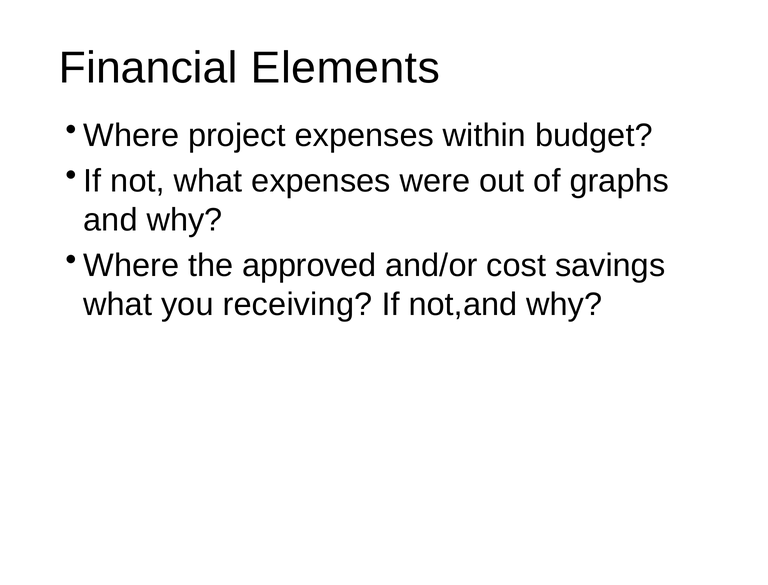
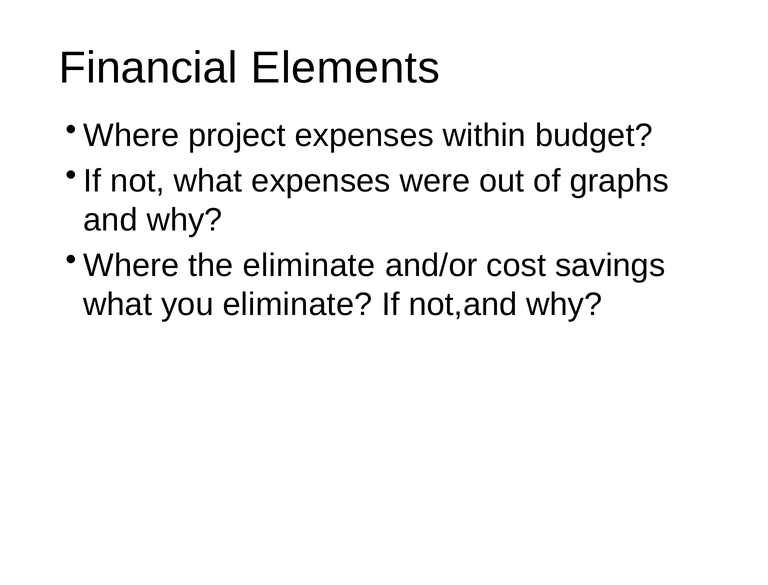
the approved: approved -> eliminate (309, 265)
you receiving: receiving -> eliminate (298, 304)
